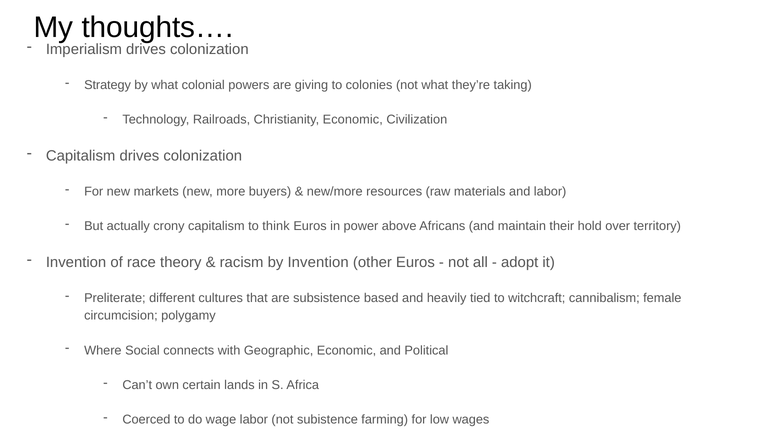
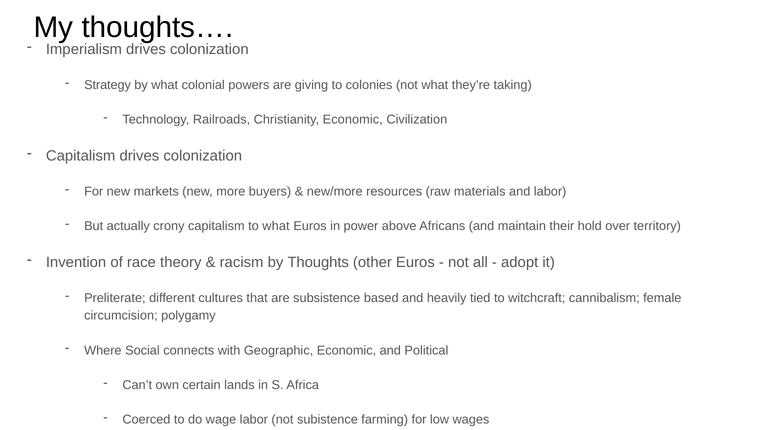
to think: think -> what (276, 226)
by Invention: Invention -> Thoughts (318, 263)
